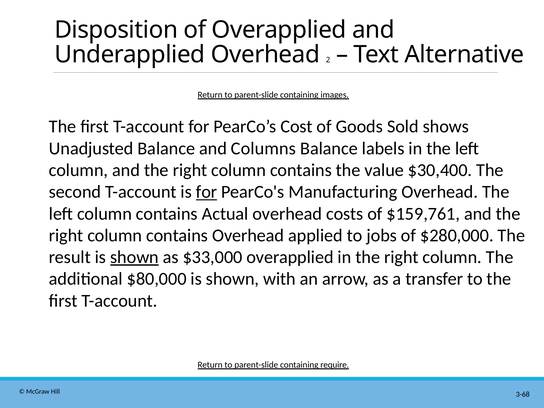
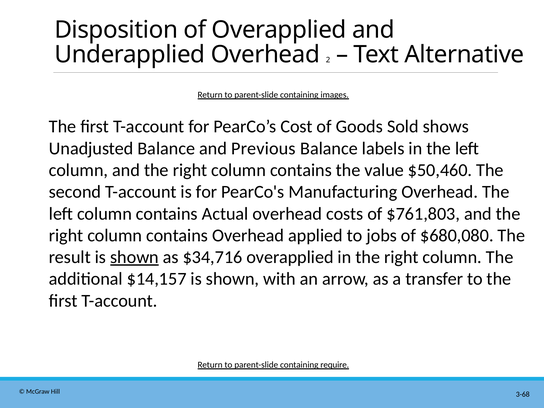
Columns: Columns -> Previous (263, 148)
$30,400: $30,400 -> $50,460 (440, 170)
for underline: present -> none (207, 192)
$159,761: $159,761 -> $761,803 (423, 214)
$280,000: $280,000 -> $680,080 (457, 235)
$33,000: $33,000 -> $34,716 (213, 257)
$80,000: $80,000 -> $14,157 (157, 279)
